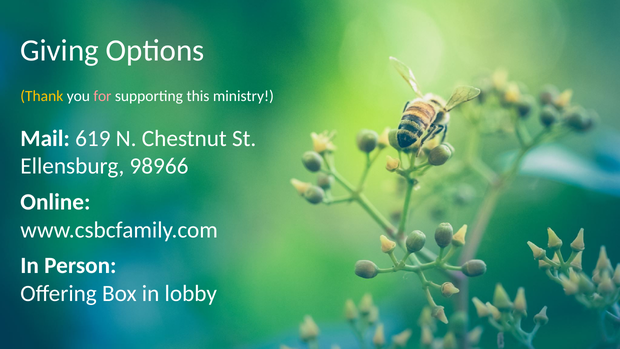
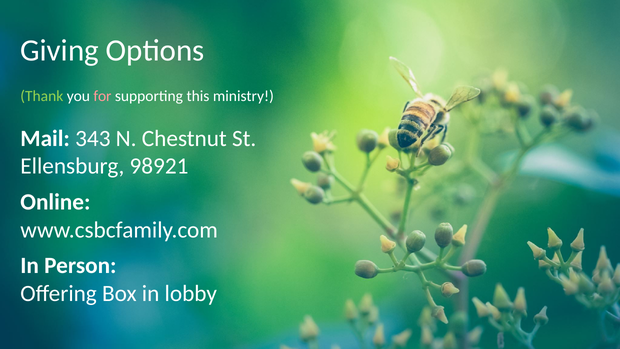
Thank colour: yellow -> light green (42, 96)
619: 619 -> 343 (93, 138)
98966: 98966 -> 98921 (159, 166)
